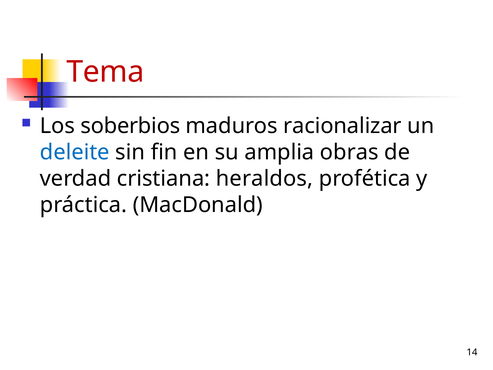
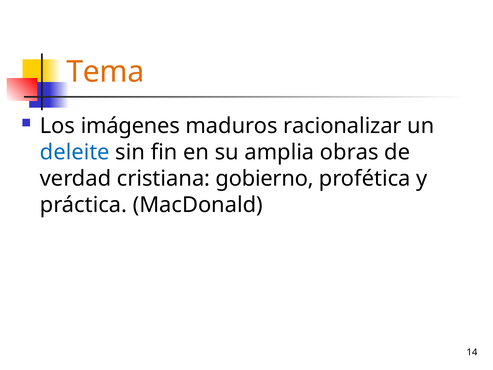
Tema colour: red -> orange (105, 72)
soberbios: soberbios -> imágenes (130, 126)
heraldos: heraldos -> gobierno (265, 179)
